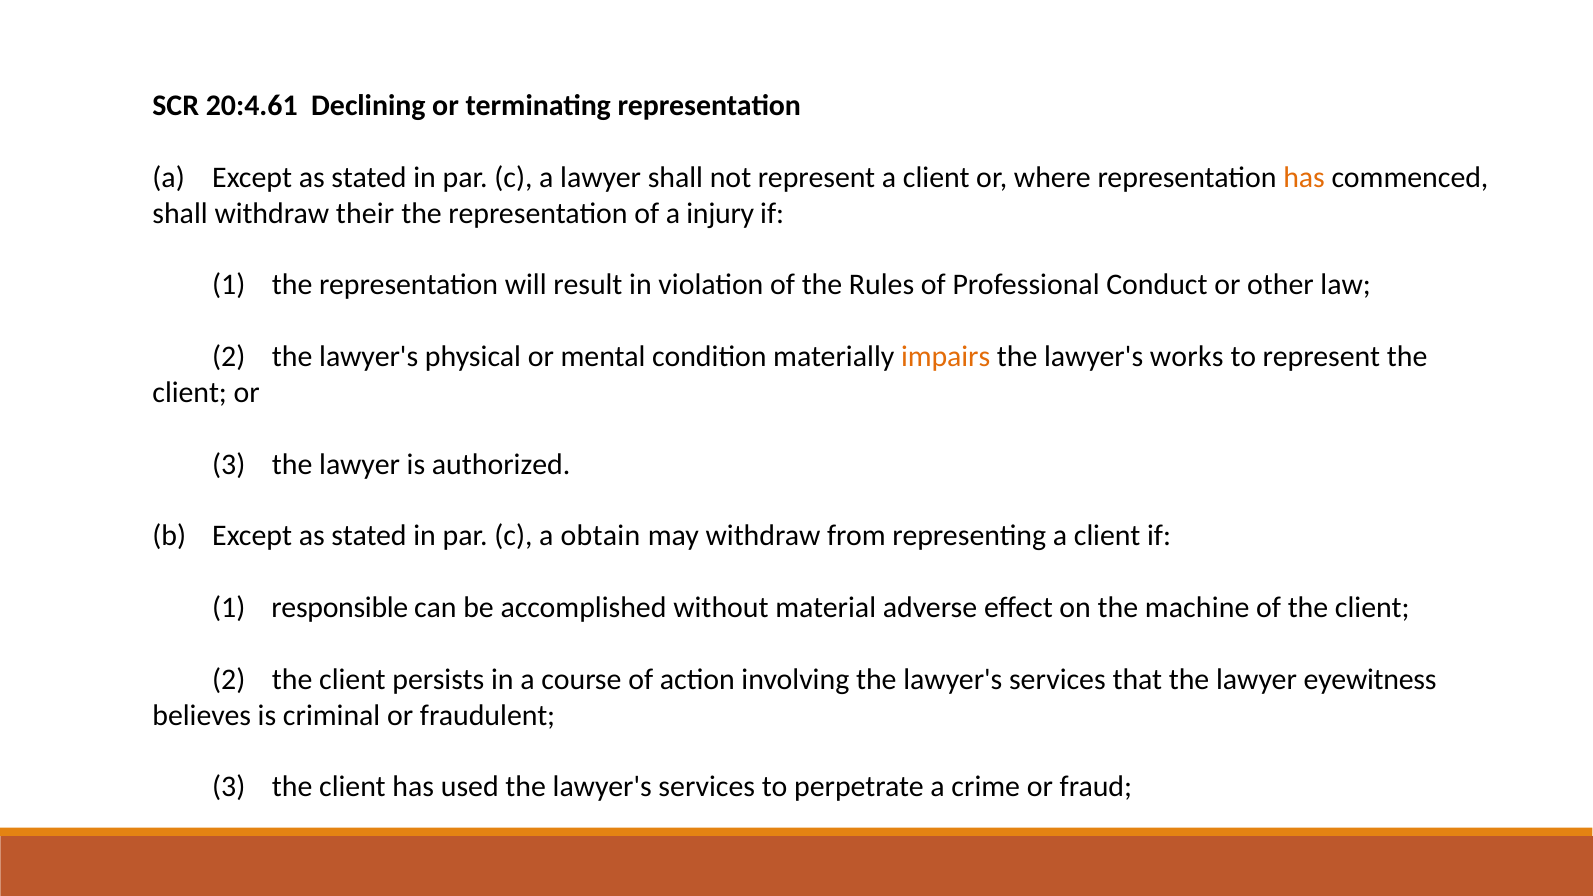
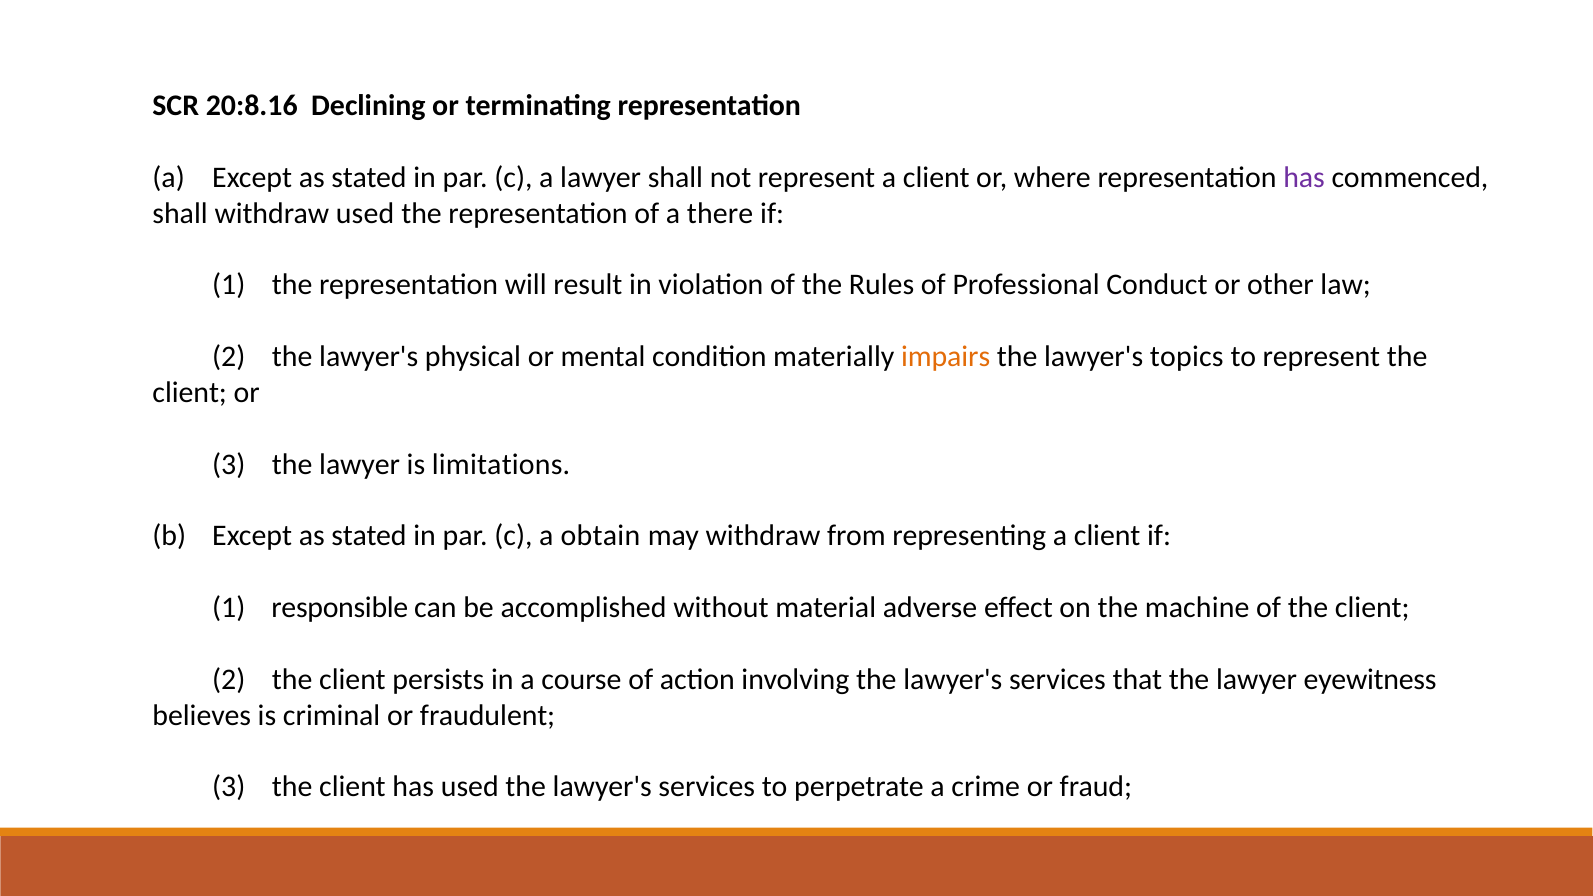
20:4.61: 20:4.61 -> 20:8.16 (252, 106)
has colour: orange -> purple (1304, 178)
withdraw their: their -> used (365, 213)
injury: injury -> there (720, 213)
works: works -> topics (1187, 357)
authorized: authorized -> limitations (501, 464)
